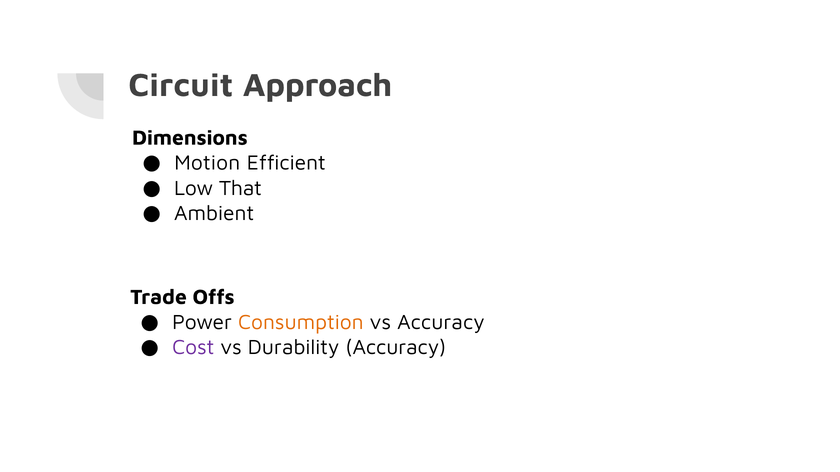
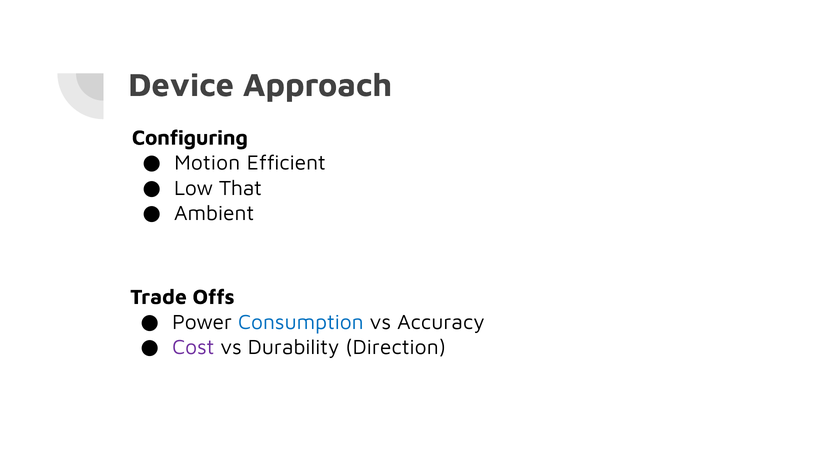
Circuit: Circuit -> Device (181, 85)
Dimensions: Dimensions -> Configuring (190, 138)
Consumption colour: orange -> blue (301, 323)
Durability Accuracy: Accuracy -> Direction (396, 348)
